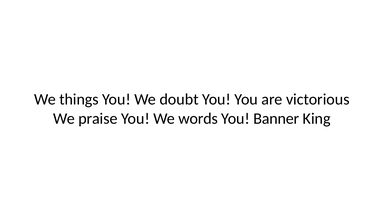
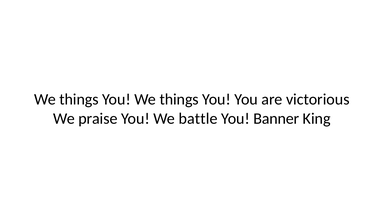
You We doubt: doubt -> things (179, 99)
words: words -> battle (198, 118)
